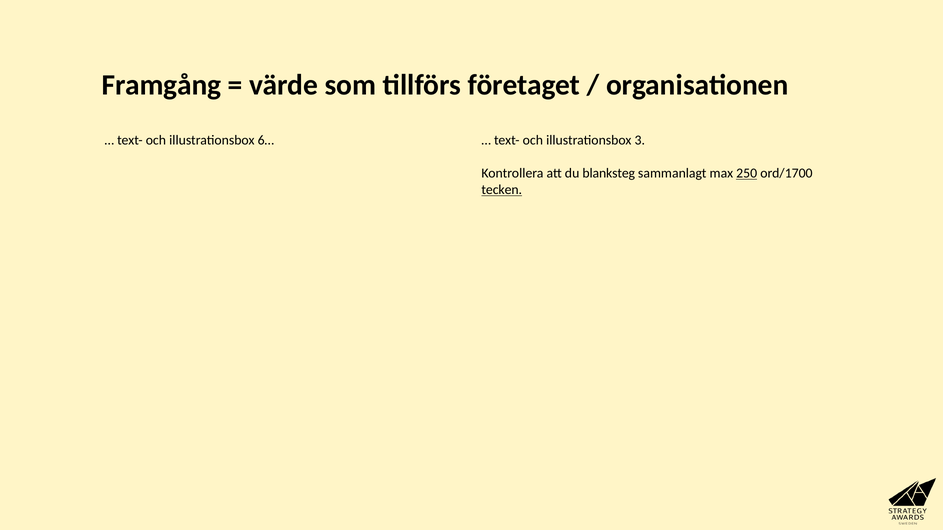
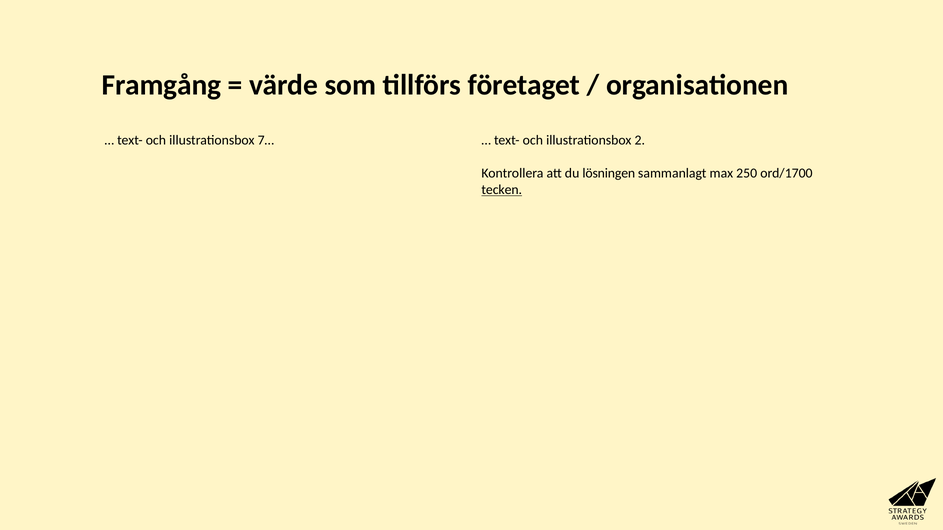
6…: 6… -> 7… (266, 140)
3: 3 -> 2 (640, 140)
blanksteg: blanksteg -> lösningen (609, 173)
250 underline: present -> none (747, 173)
